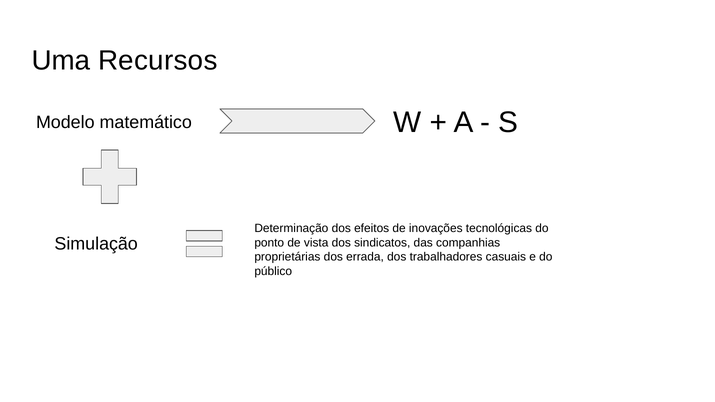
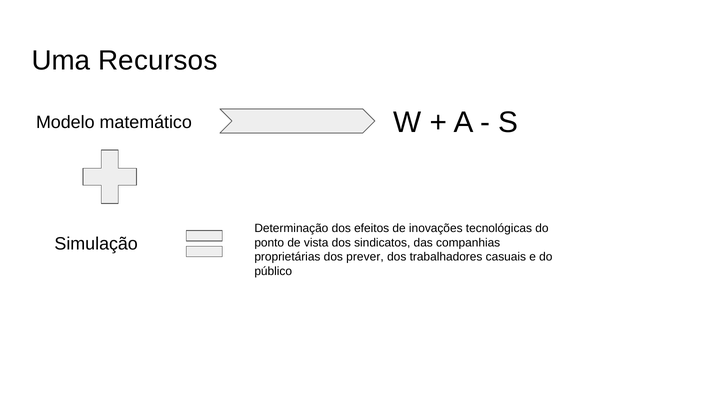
errada: errada -> prever (365, 257)
